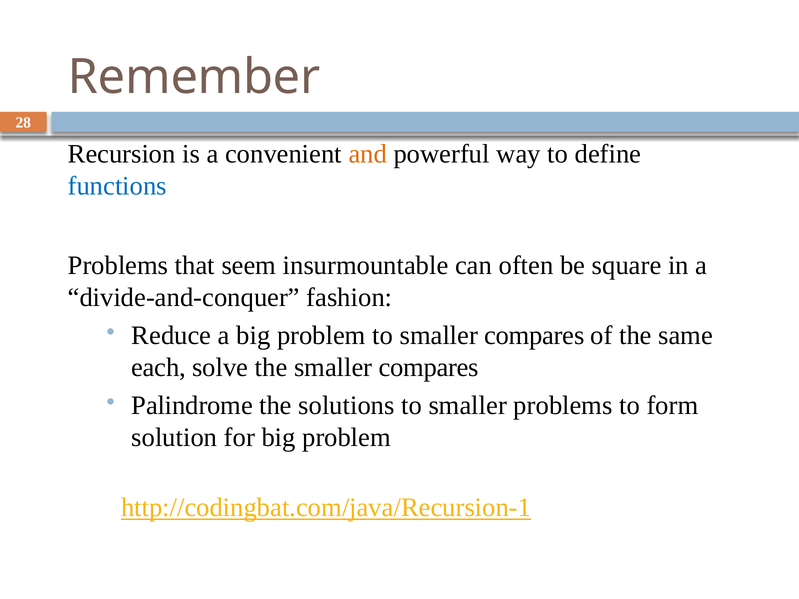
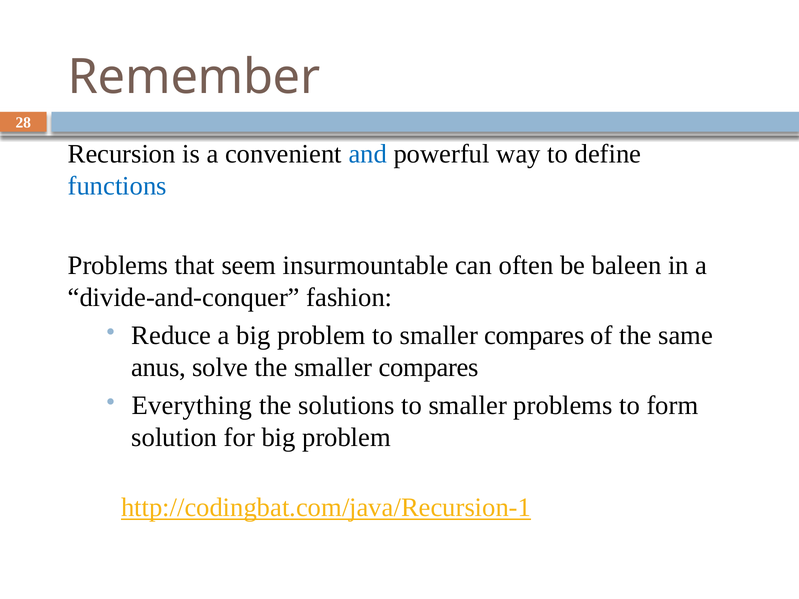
and colour: orange -> blue (368, 154)
square: square -> baleen (627, 266)
each: each -> anus (159, 368)
Palindrome: Palindrome -> Everything (192, 406)
